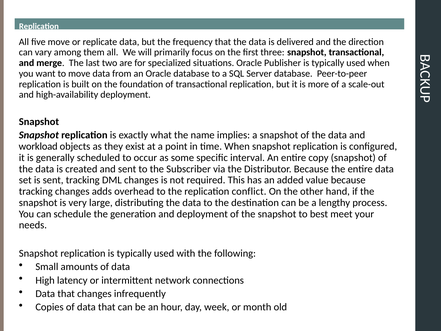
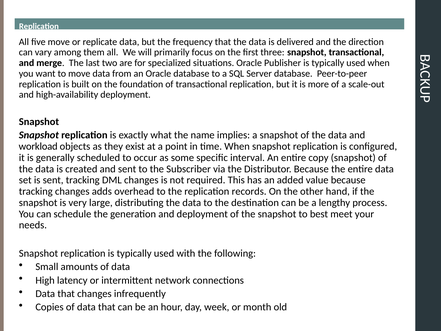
conflict: conflict -> records (249, 191)
